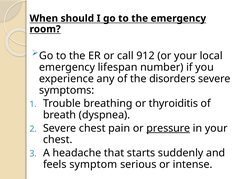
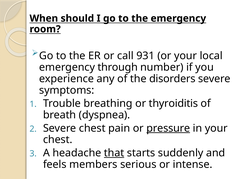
912: 912 -> 931 (145, 56)
lifespan: lifespan -> through (118, 67)
that underline: none -> present (114, 153)
symptom: symptom -> members (93, 165)
